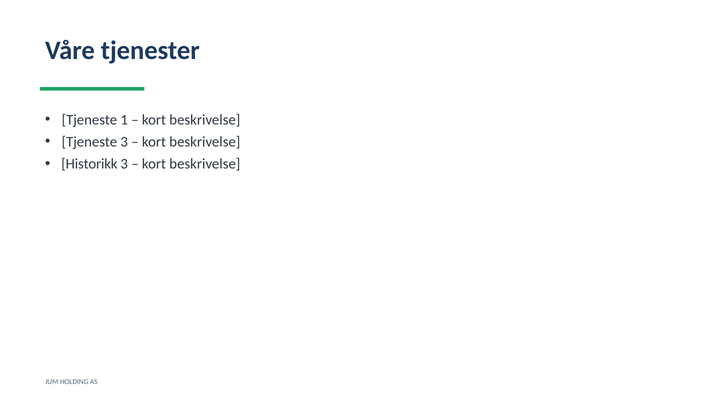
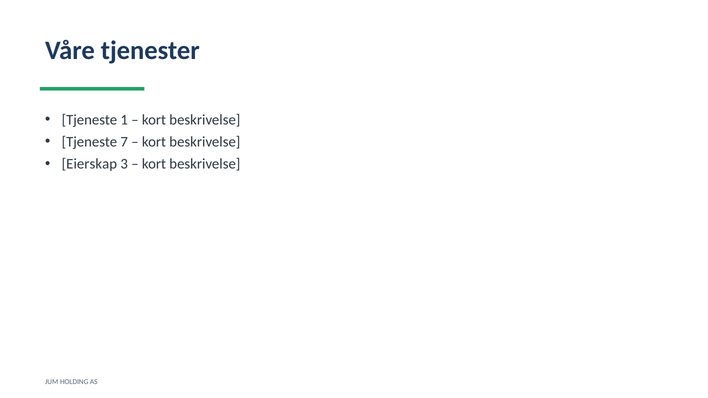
Tjeneste 3: 3 -> 7 (124, 142)
Historikk: Historikk -> Eierskap (89, 164)
